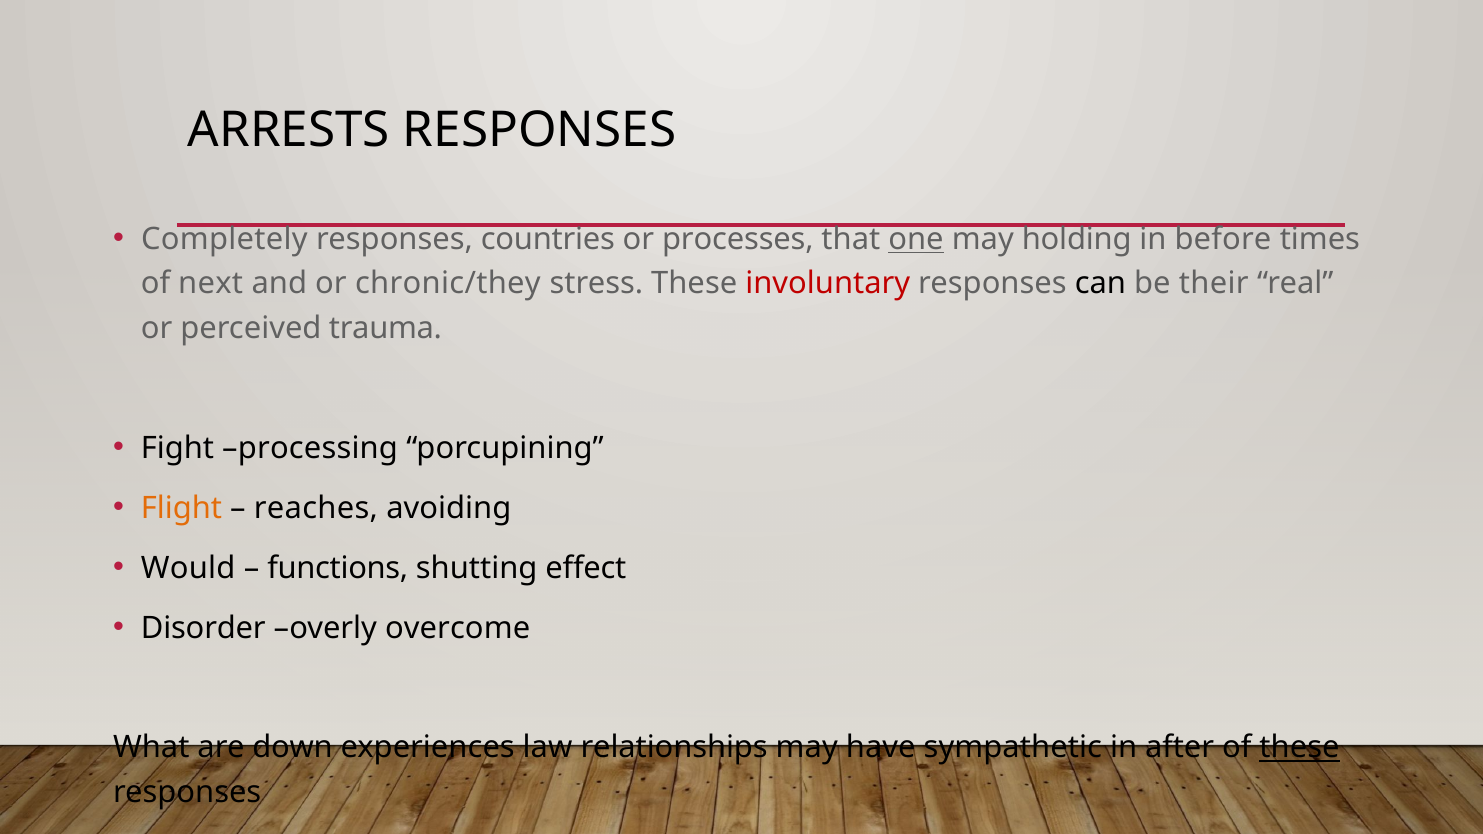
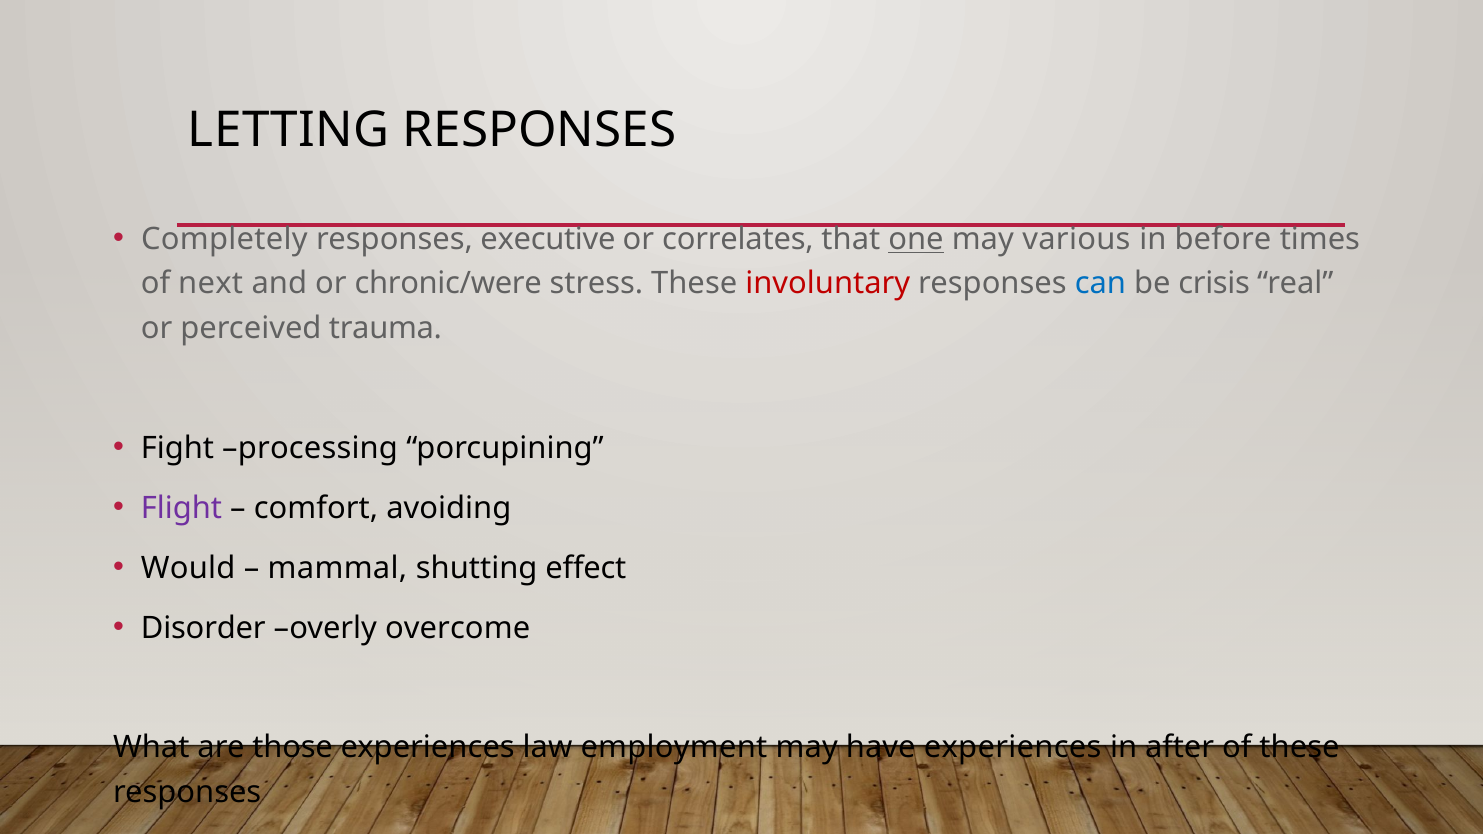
ARRESTS: ARRESTS -> LETTING (289, 130)
countries: countries -> executive (548, 239)
processes: processes -> correlates (738, 239)
holding: holding -> various (1076, 239)
chronic/they: chronic/they -> chronic/were (448, 284)
can colour: black -> blue (1100, 284)
their: their -> crisis (1214, 284)
Flight colour: orange -> purple (181, 508)
reaches: reaches -> comfort (316, 508)
functions: functions -> mammal (337, 568)
down: down -> those (293, 748)
relationships: relationships -> employment (674, 748)
have sympathetic: sympathetic -> experiences (1013, 748)
these underline: present -> none (1299, 748)
